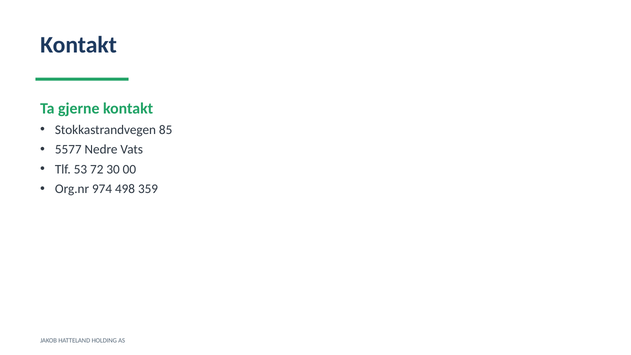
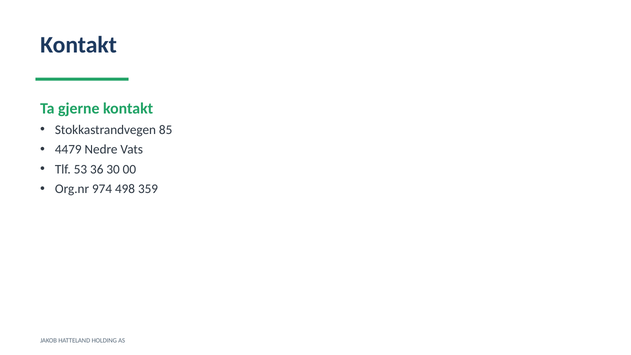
5577: 5577 -> 4479 (68, 149)
72: 72 -> 36 (97, 169)
